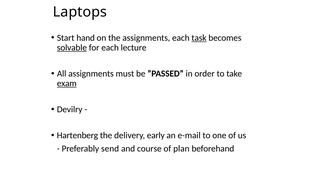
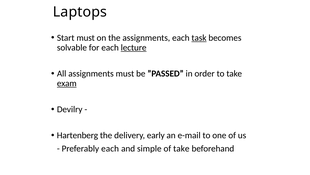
Start hand: hand -> must (86, 38)
solvable underline: present -> none (72, 47)
lecture underline: none -> present (134, 47)
Preferably send: send -> each (110, 148)
course: course -> simple (149, 148)
of plan: plan -> take (181, 148)
